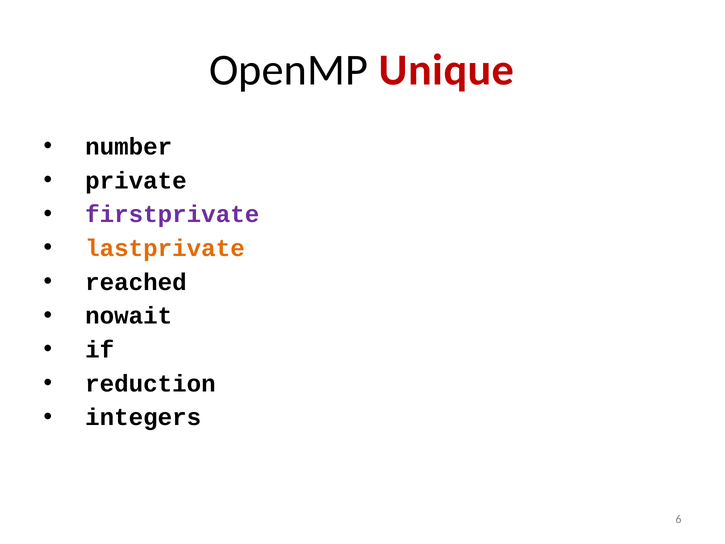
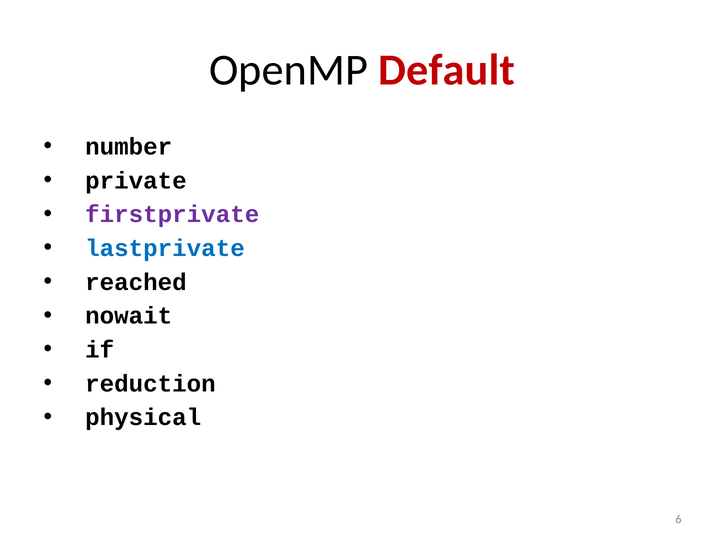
Unique: Unique -> Default (447, 70)
lastprivate colour: orange -> blue (165, 248)
integers: integers -> physical (143, 417)
